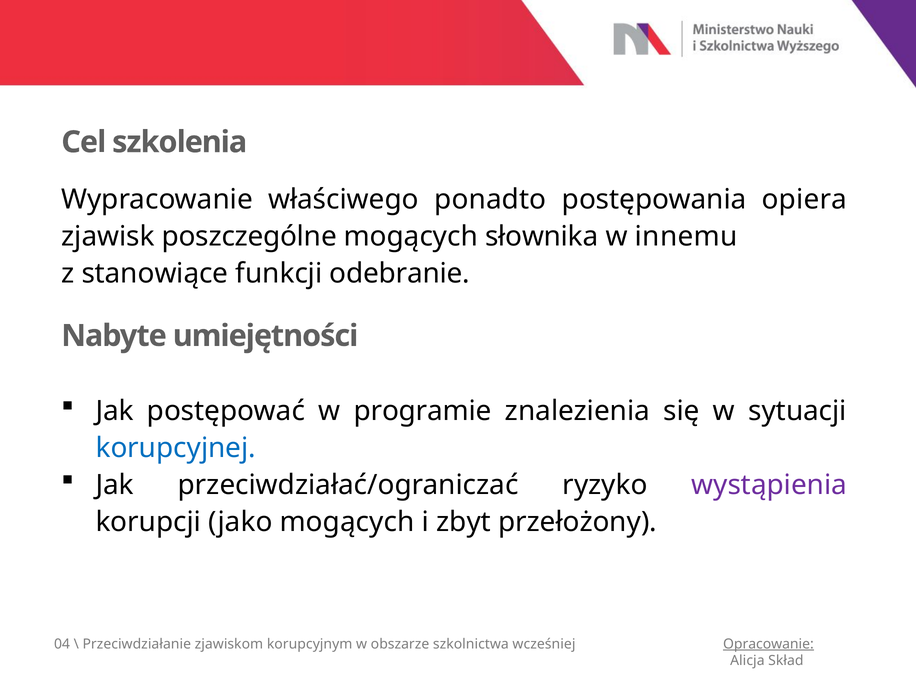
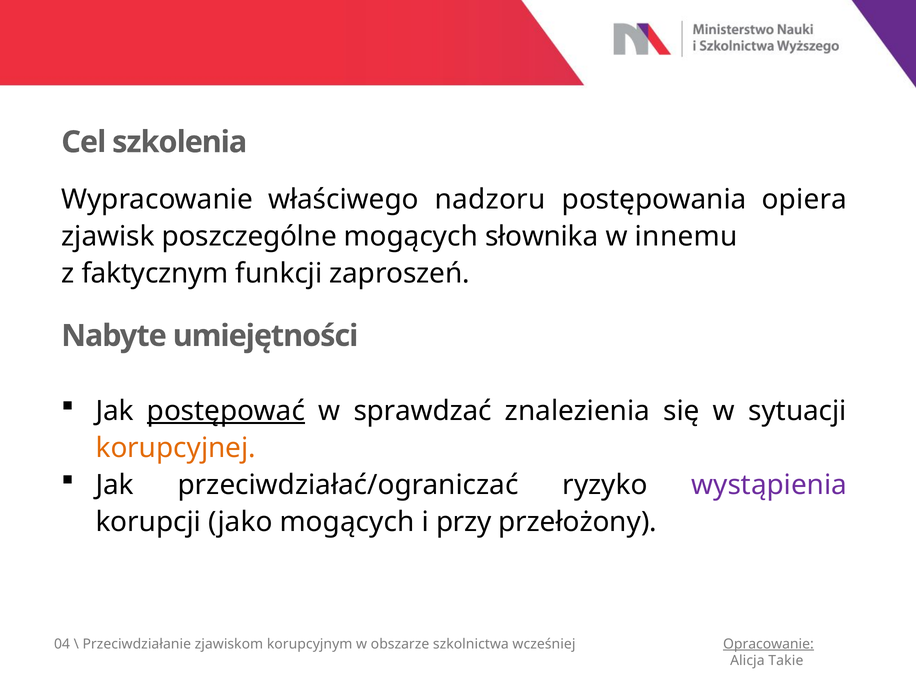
ponadto: ponadto -> nadzoru (490, 200)
stanowiące: stanowiące -> faktycznym (155, 274)
odebranie: odebranie -> zaproszeń (400, 274)
postępować underline: none -> present (226, 411)
programie: programie -> sprawdzać (423, 411)
korupcyjnej colour: blue -> orange (176, 448)
zbyt: zbyt -> przy (464, 522)
Skład: Skład -> Takie (786, 661)
